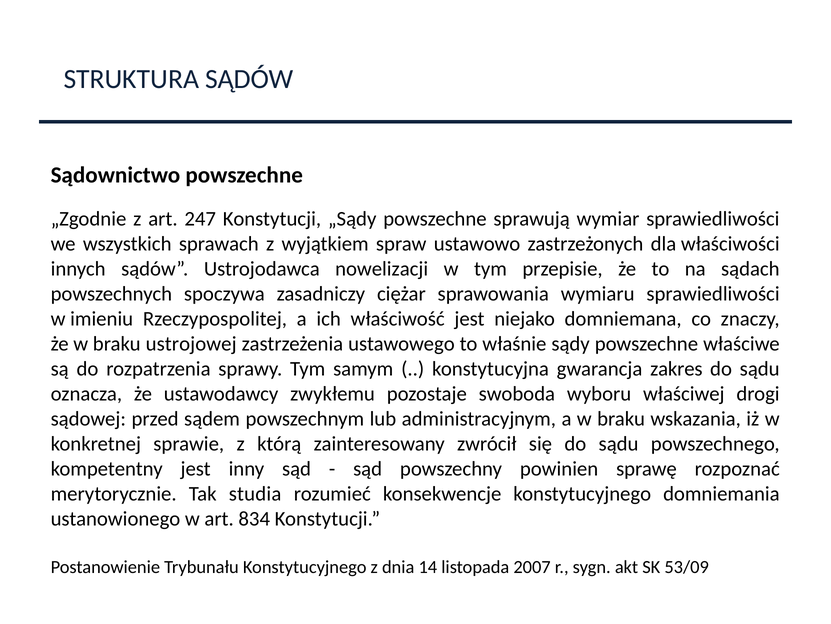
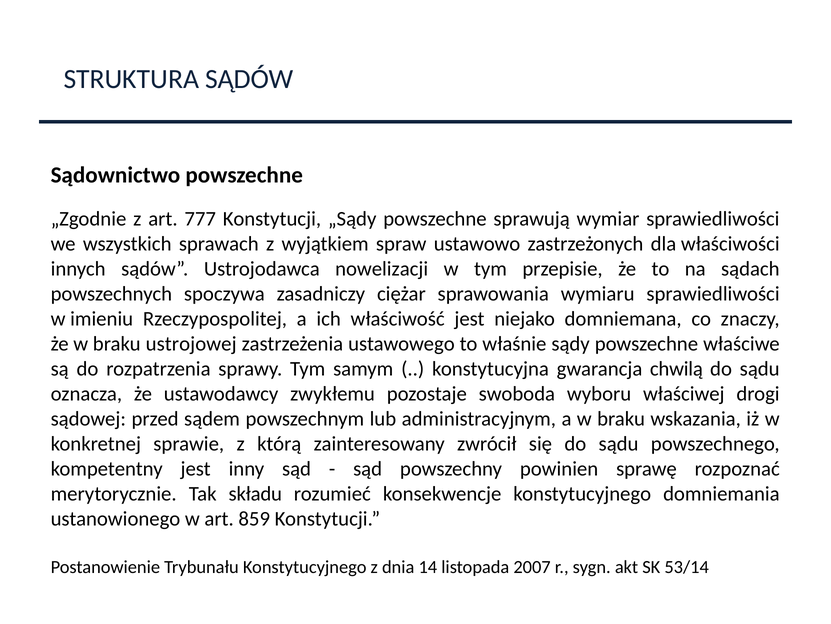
247: 247 -> 777 (200, 219)
zakres: zakres -> chwilą (676, 368)
studia: studia -> składu (255, 493)
834: 834 -> 859 (254, 518)
53/09: 53/09 -> 53/14 (687, 566)
